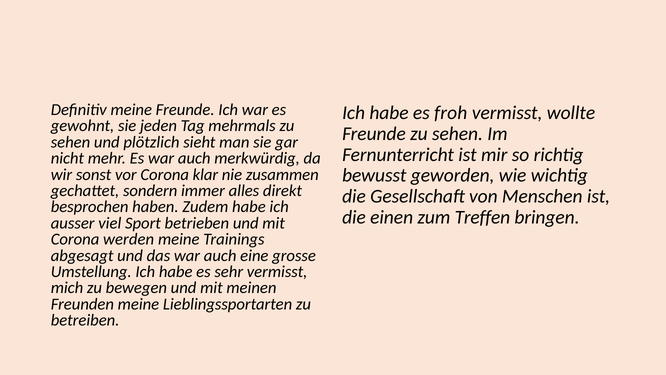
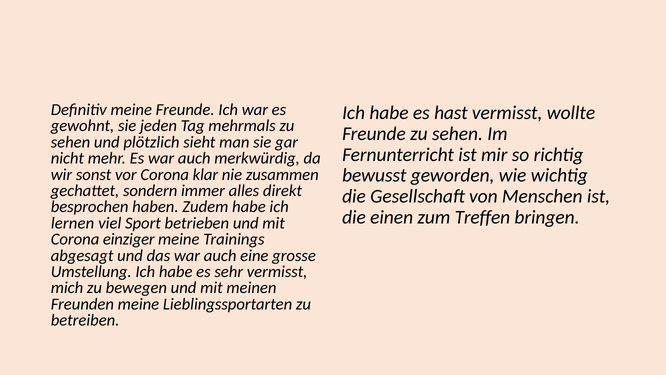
froh: froh -> hast (451, 113)
ausser: ausser -> lernen (73, 223)
werden: werden -> einziger (129, 239)
